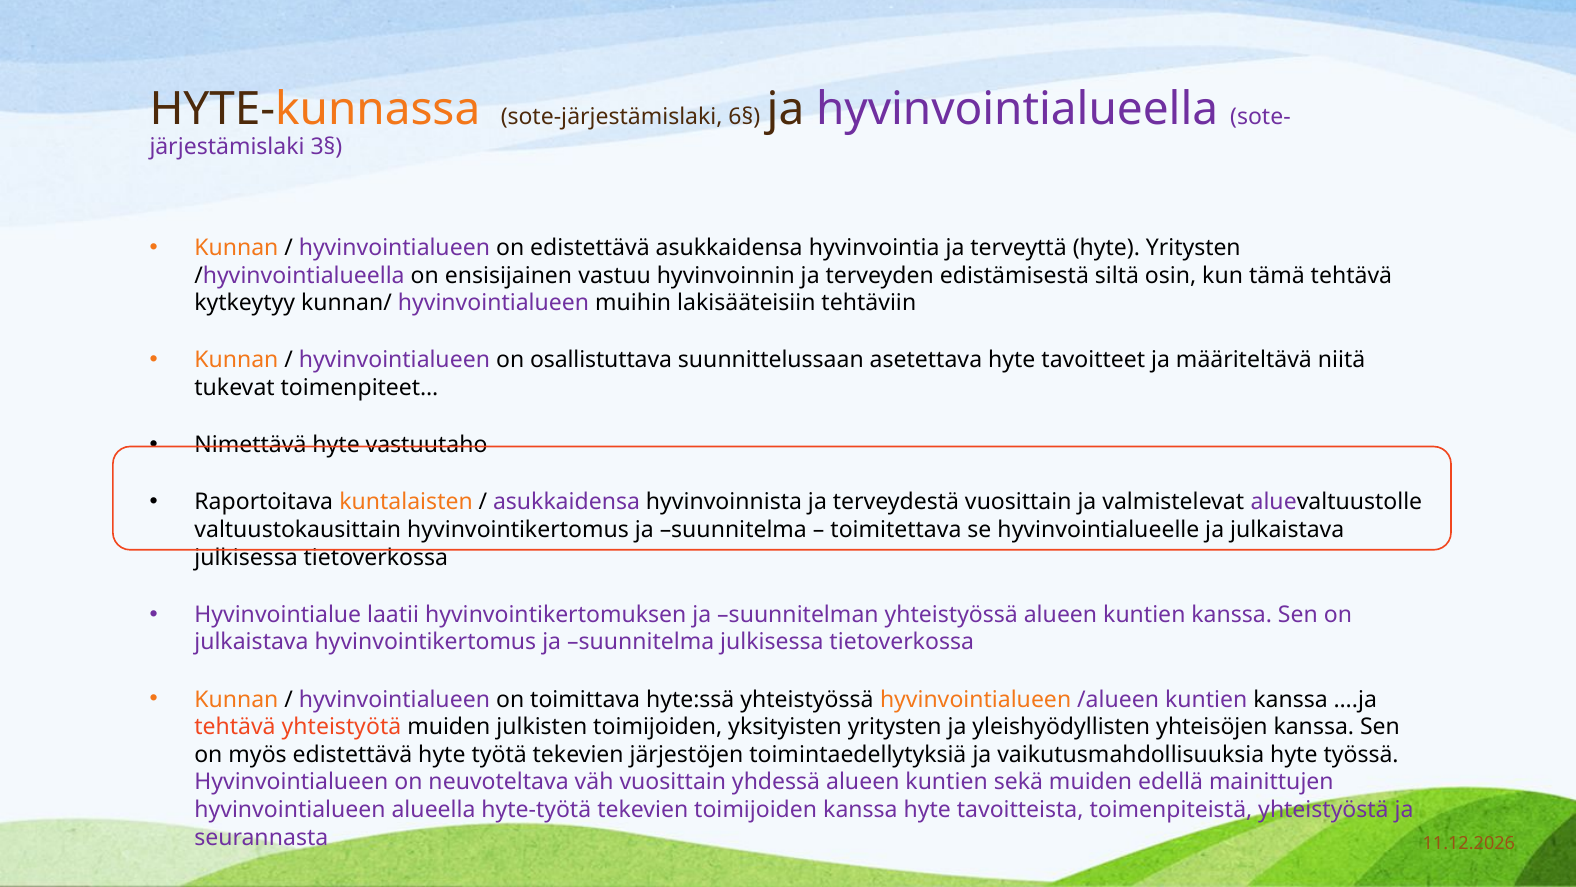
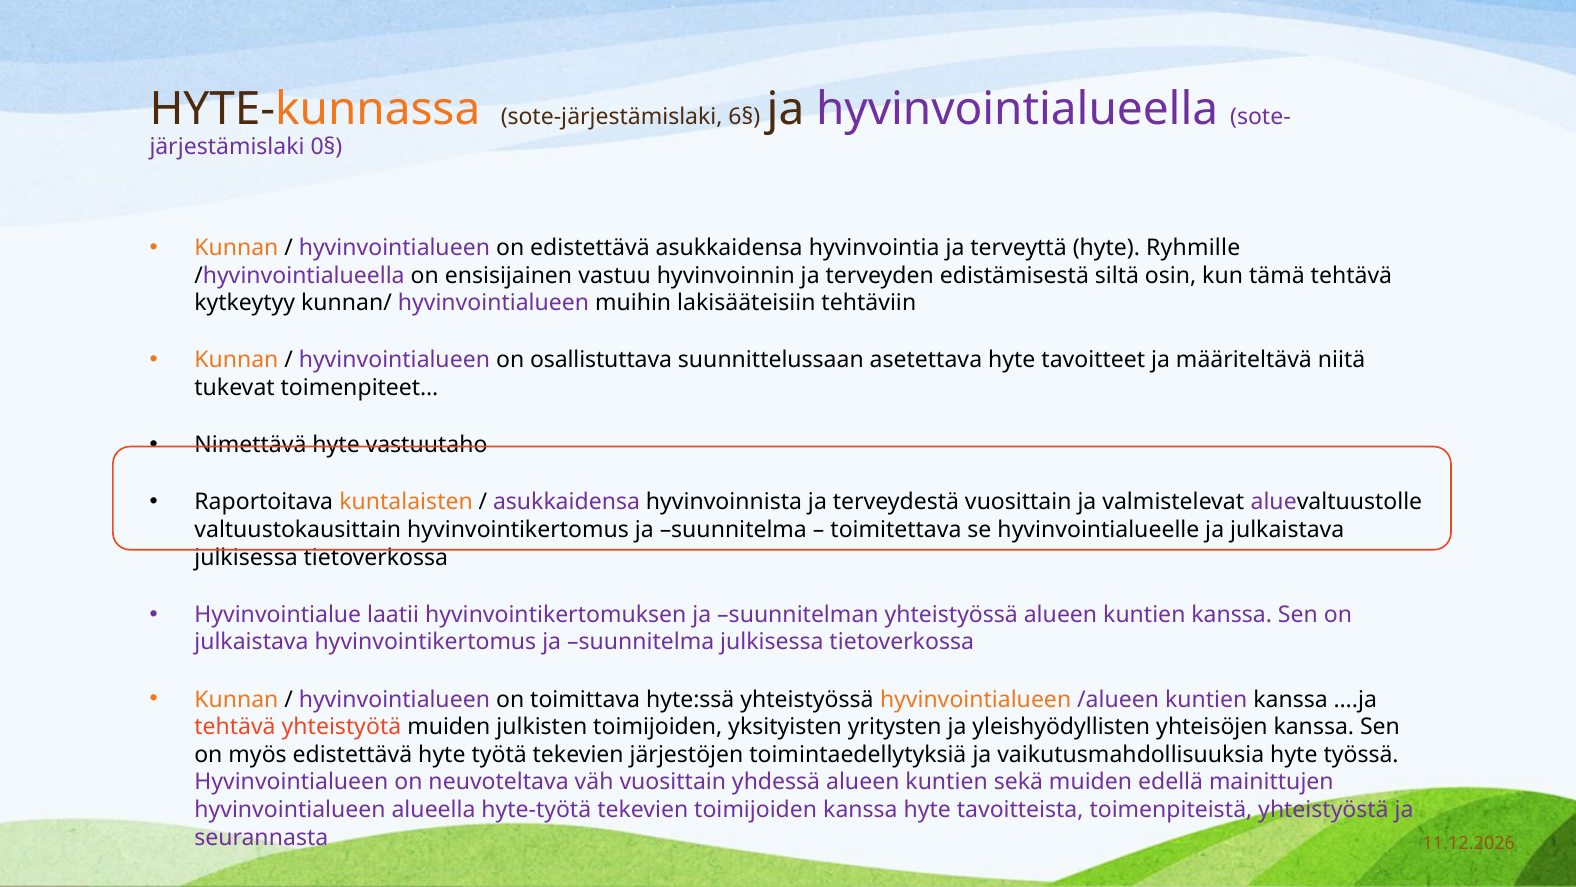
3§: 3§ -> 0§ (326, 147)
hyte Yritysten: Yritysten -> Ryhmille (1193, 248)
